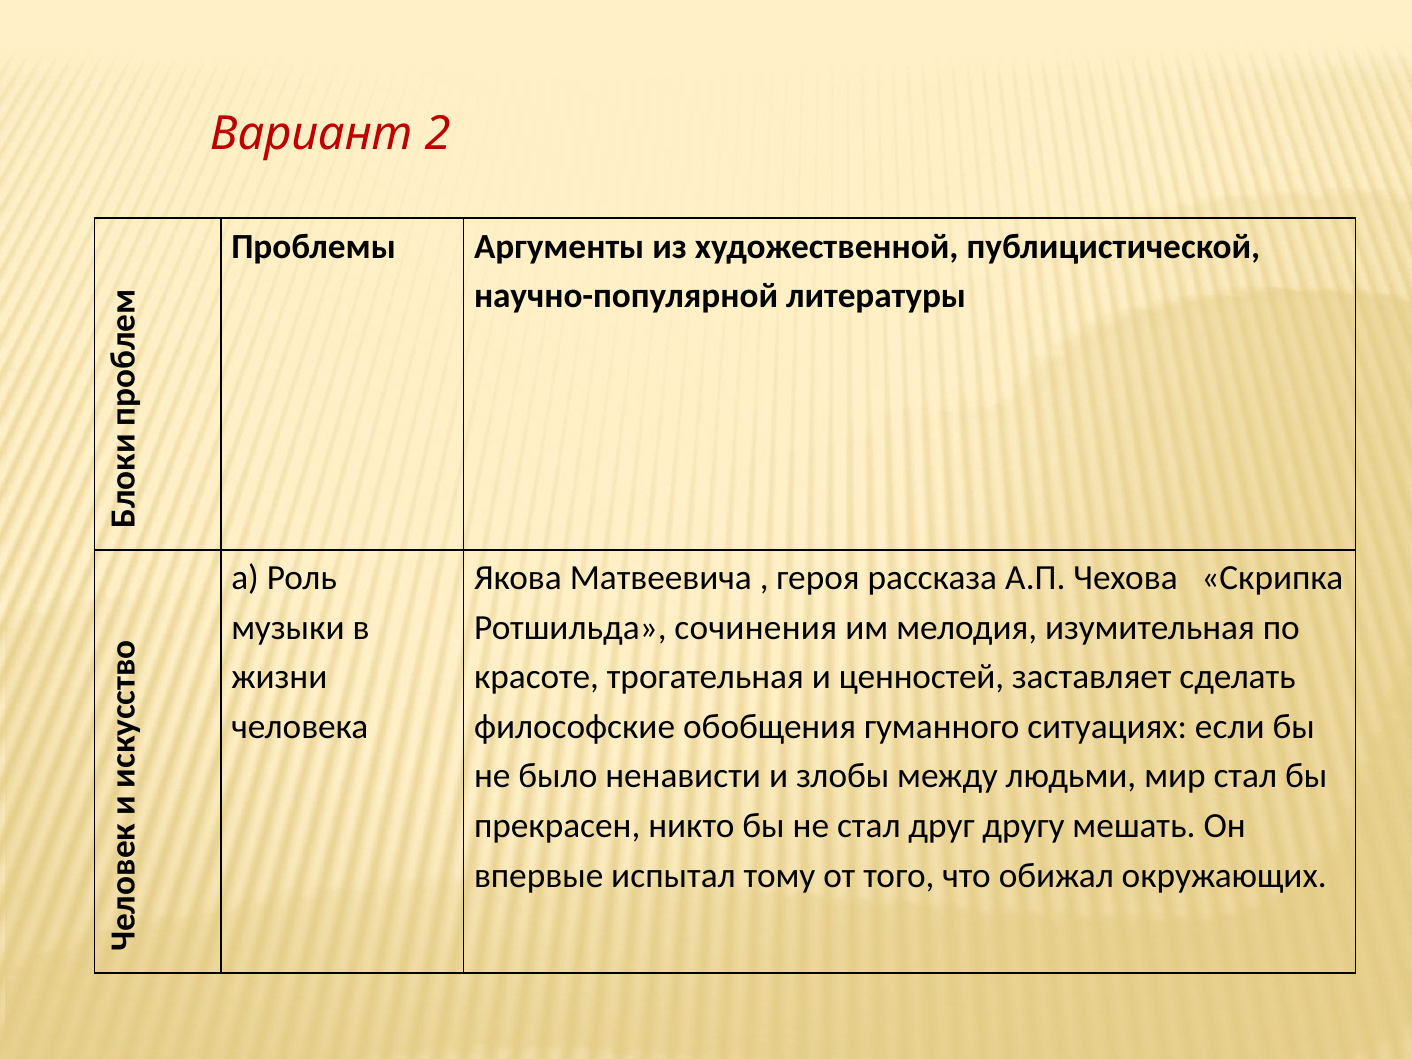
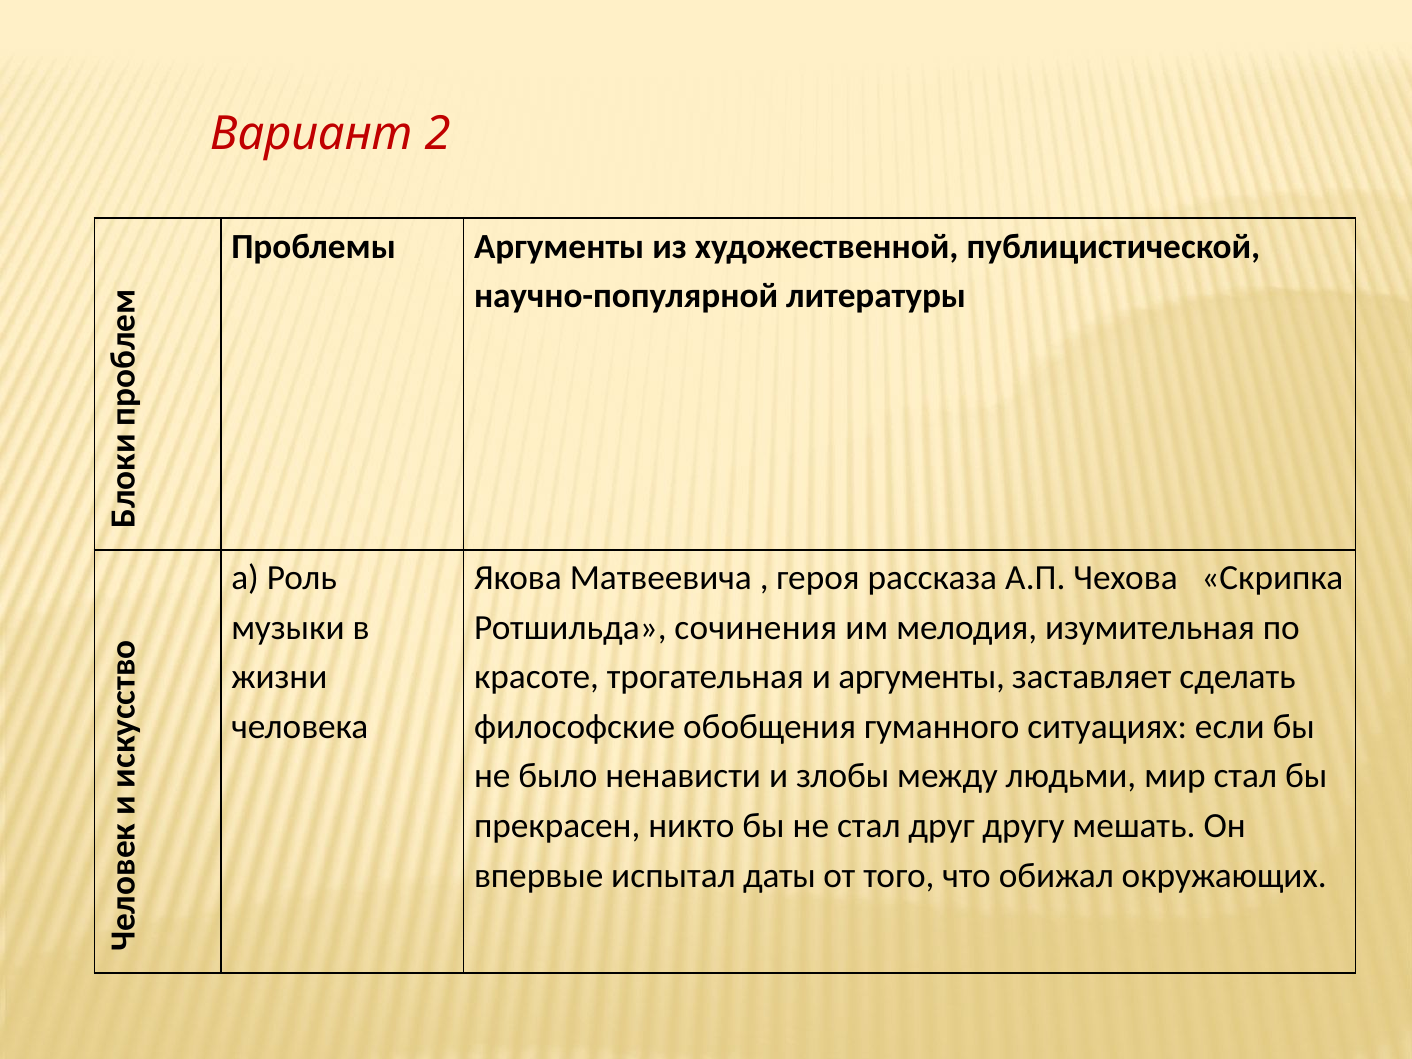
и ценностей: ценностей -> аргументы (922, 677)
тому: тому -> даты (780, 875)
